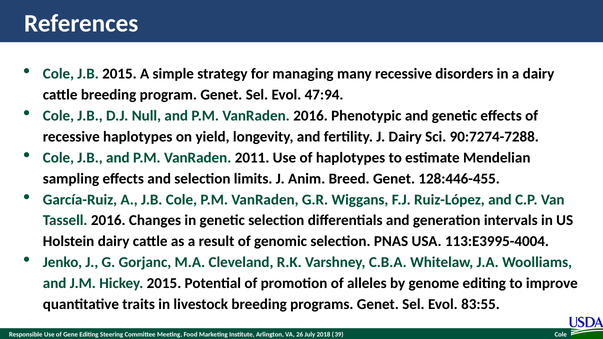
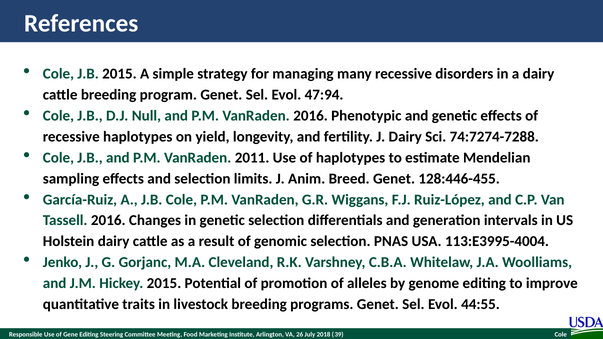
90:7274-7288: 90:7274-7288 -> 74:7274-7288 (494, 137)
83:55: 83:55 -> 44:55 (481, 304)
